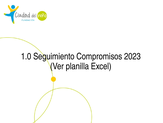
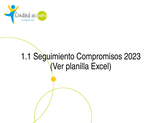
1.0: 1.0 -> 1.1 (26, 56)
